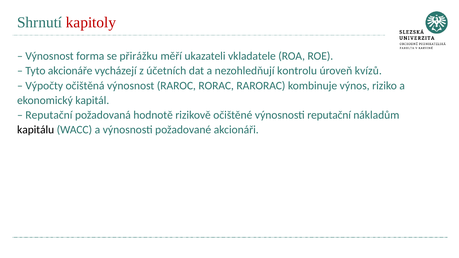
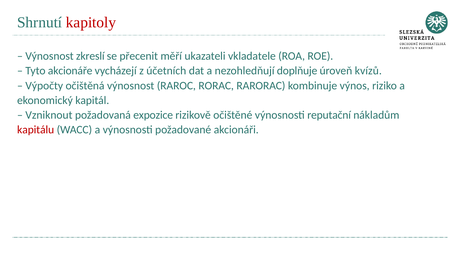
forma: forma -> zkreslí (90, 56)
přirážku: přirážku -> přecenit (139, 56)
kontrolu: kontrolu -> doplňuje (297, 71)
Reputační: Reputační -> Vzniknout (49, 115)
hodnotě: hodnotě -> expozice (153, 115)
kapitálu colour: black -> red (36, 130)
